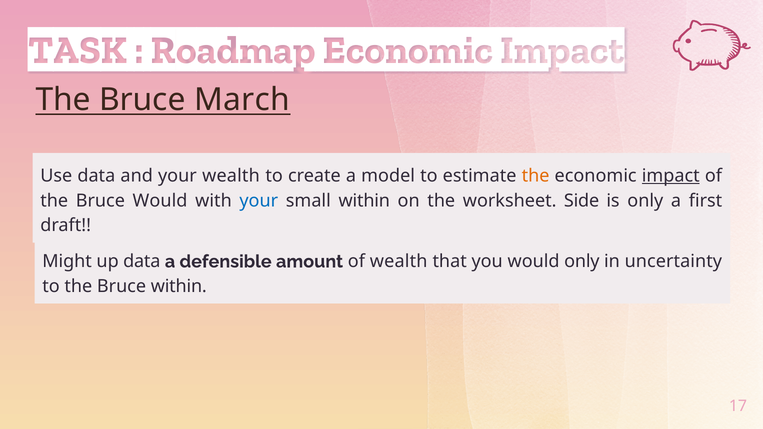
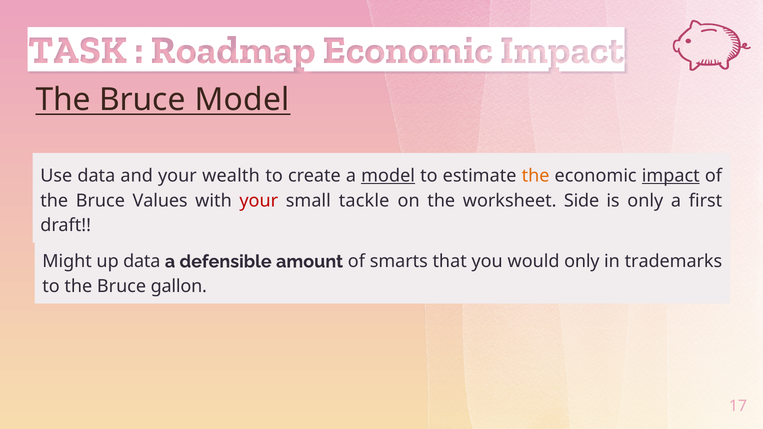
Bruce March: March -> Model (242, 100)
model underline: none -> present (388, 176)
Bruce Would: Would -> Values (160, 201)
your colour: blue -> red (259, 201)
small within: within -> tackle (364, 201)
of wealth: wealth -> smarts (399, 262)
uncertainty: uncertainty -> trademarks (673, 262)
Bruce within: within -> gallon (179, 286)
